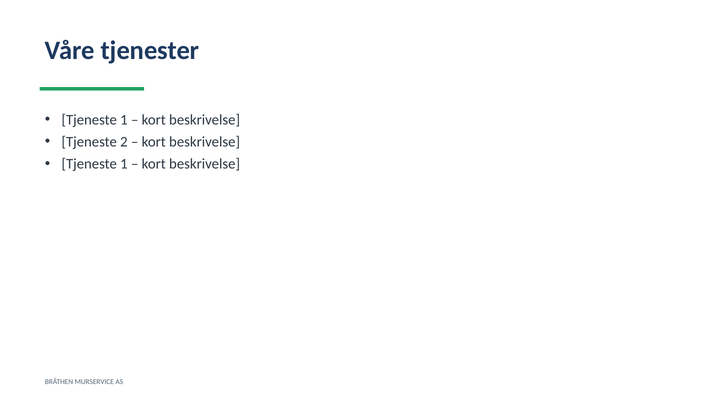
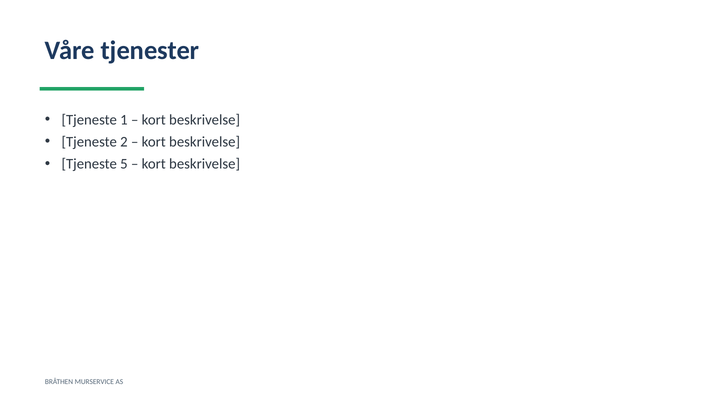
1: 1 -> 5 (124, 164)
